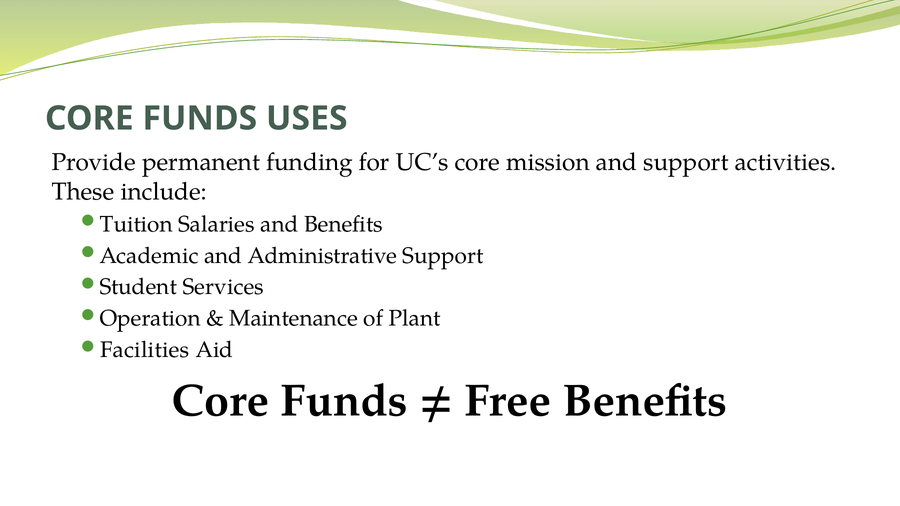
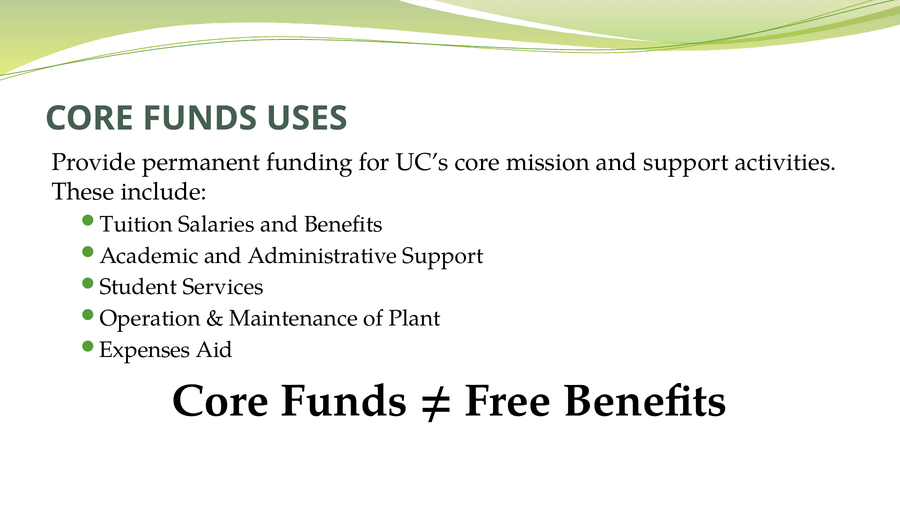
Facilities: Facilities -> Expenses (145, 350)
